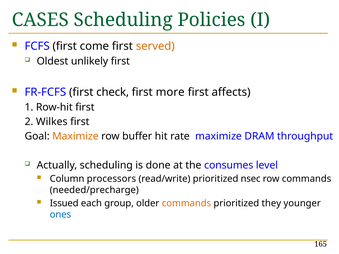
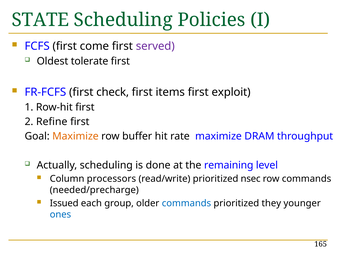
CASES: CASES -> STATE (40, 20)
served colour: orange -> purple (155, 46)
unlikely: unlikely -> tolerate (90, 61)
more: more -> items (170, 92)
affects: affects -> exploit (231, 92)
Wilkes: Wilkes -> Refine (52, 122)
consumes: consumes -> remaining (229, 165)
commands colour: orange -> blue (186, 203)
